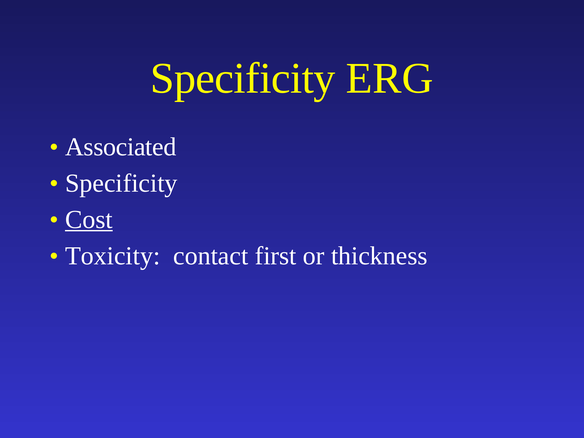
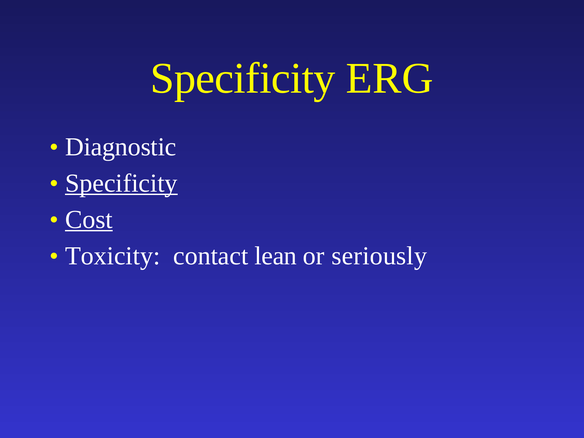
Associated: Associated -> Diagnostic (121, 147)
Specificity underline: none -> present (121, 183)
first: first -> lean (276, 256)
thickness: thickness -> seriously (379, 256)
